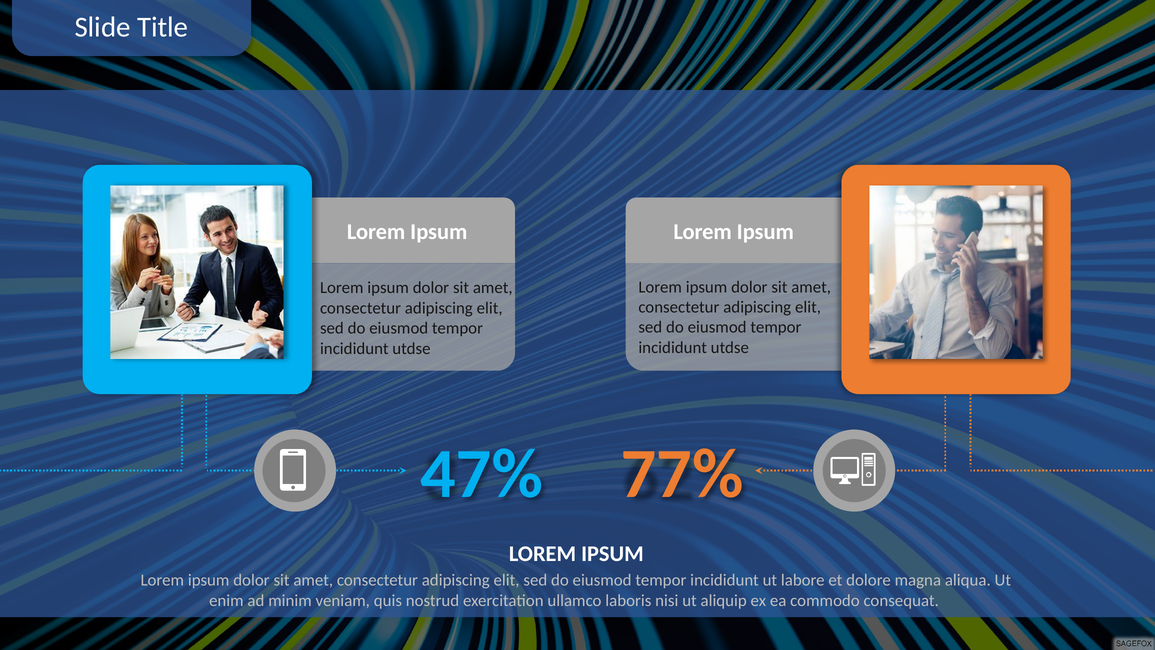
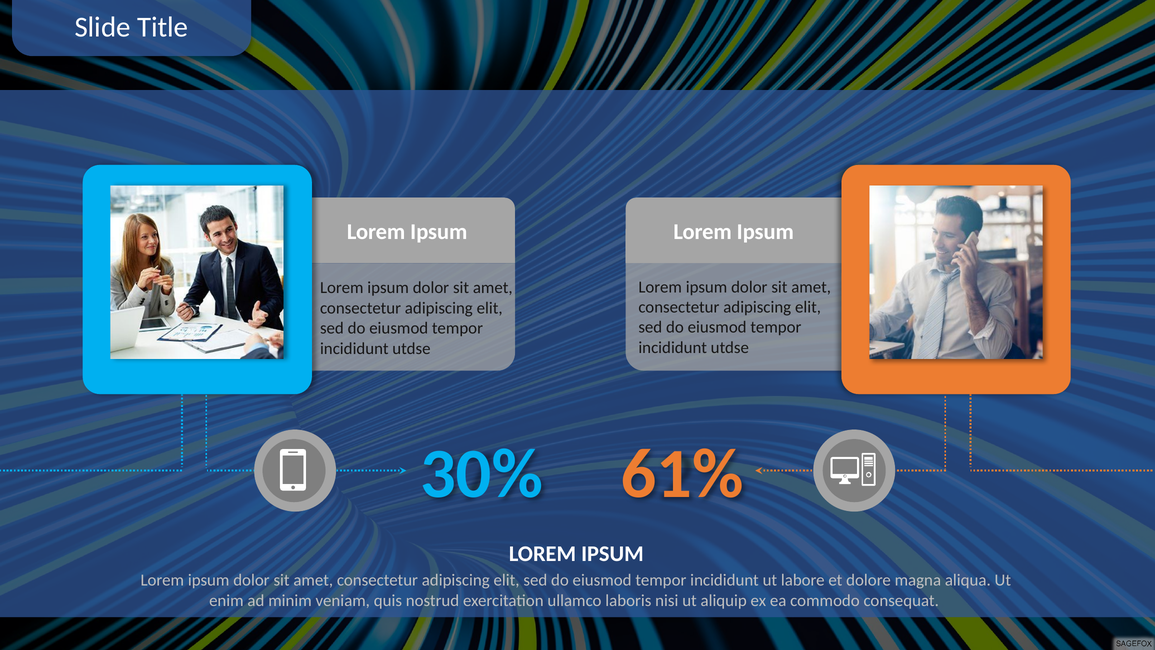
47%: 47% -> 30% (482, 474)
77%: 77% -> 61% (682, 474)
